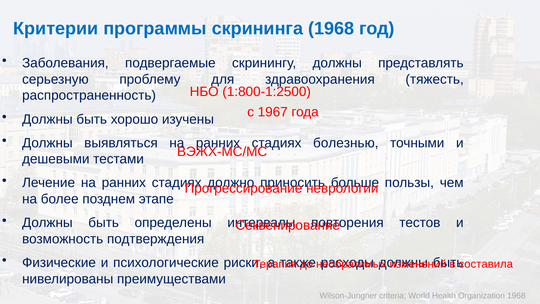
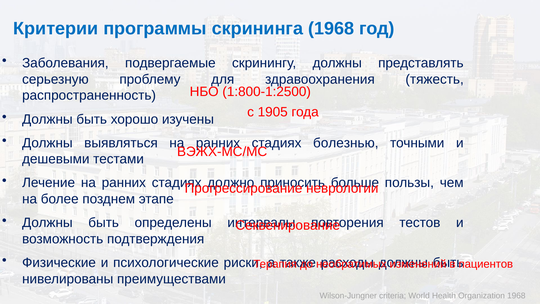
1967: 1967 -> 1905 (273, 112)
составила: составила -> пациентов (486, 264)
